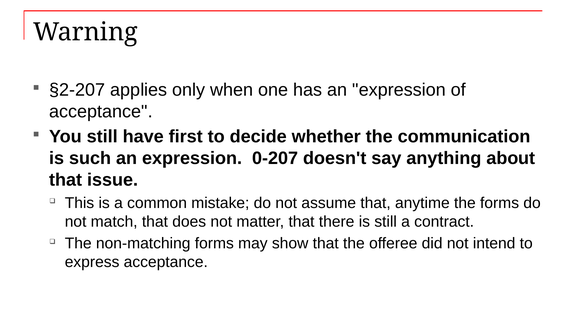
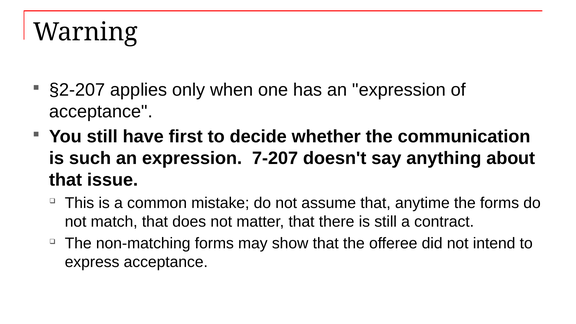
0-207: 0-207 -> 7-207 (275, 158)
